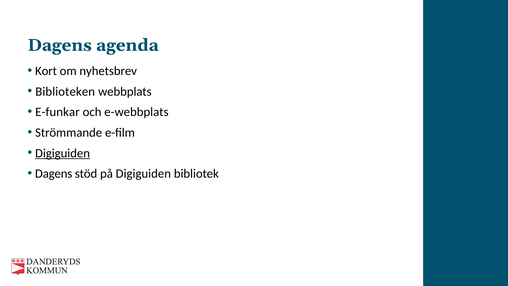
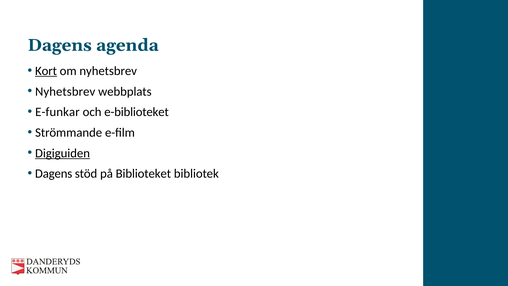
Kort underline: none -> present (46, 71)
Biblioteken: Biblioteken -> Nyhetsbrev (65, 91)
e-webbplats: e-webbplats -> e-biblioteket (137, 112)
på Digiguiden: Digiguiden -> Biblioteket (143, 174)
